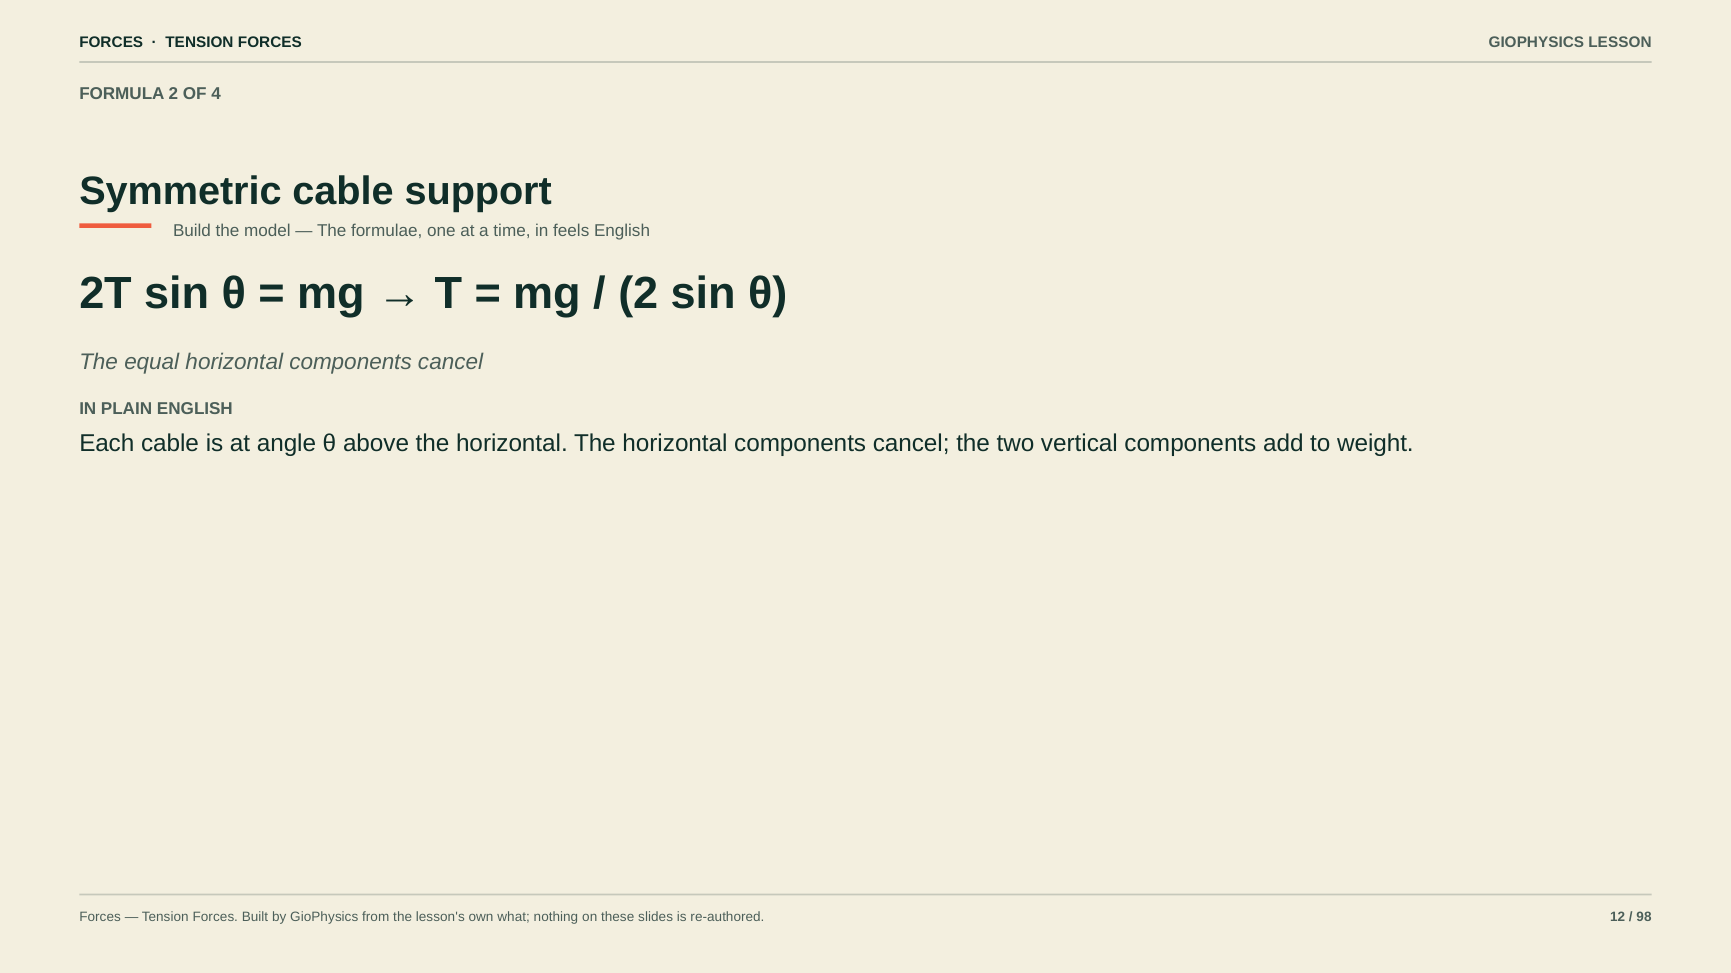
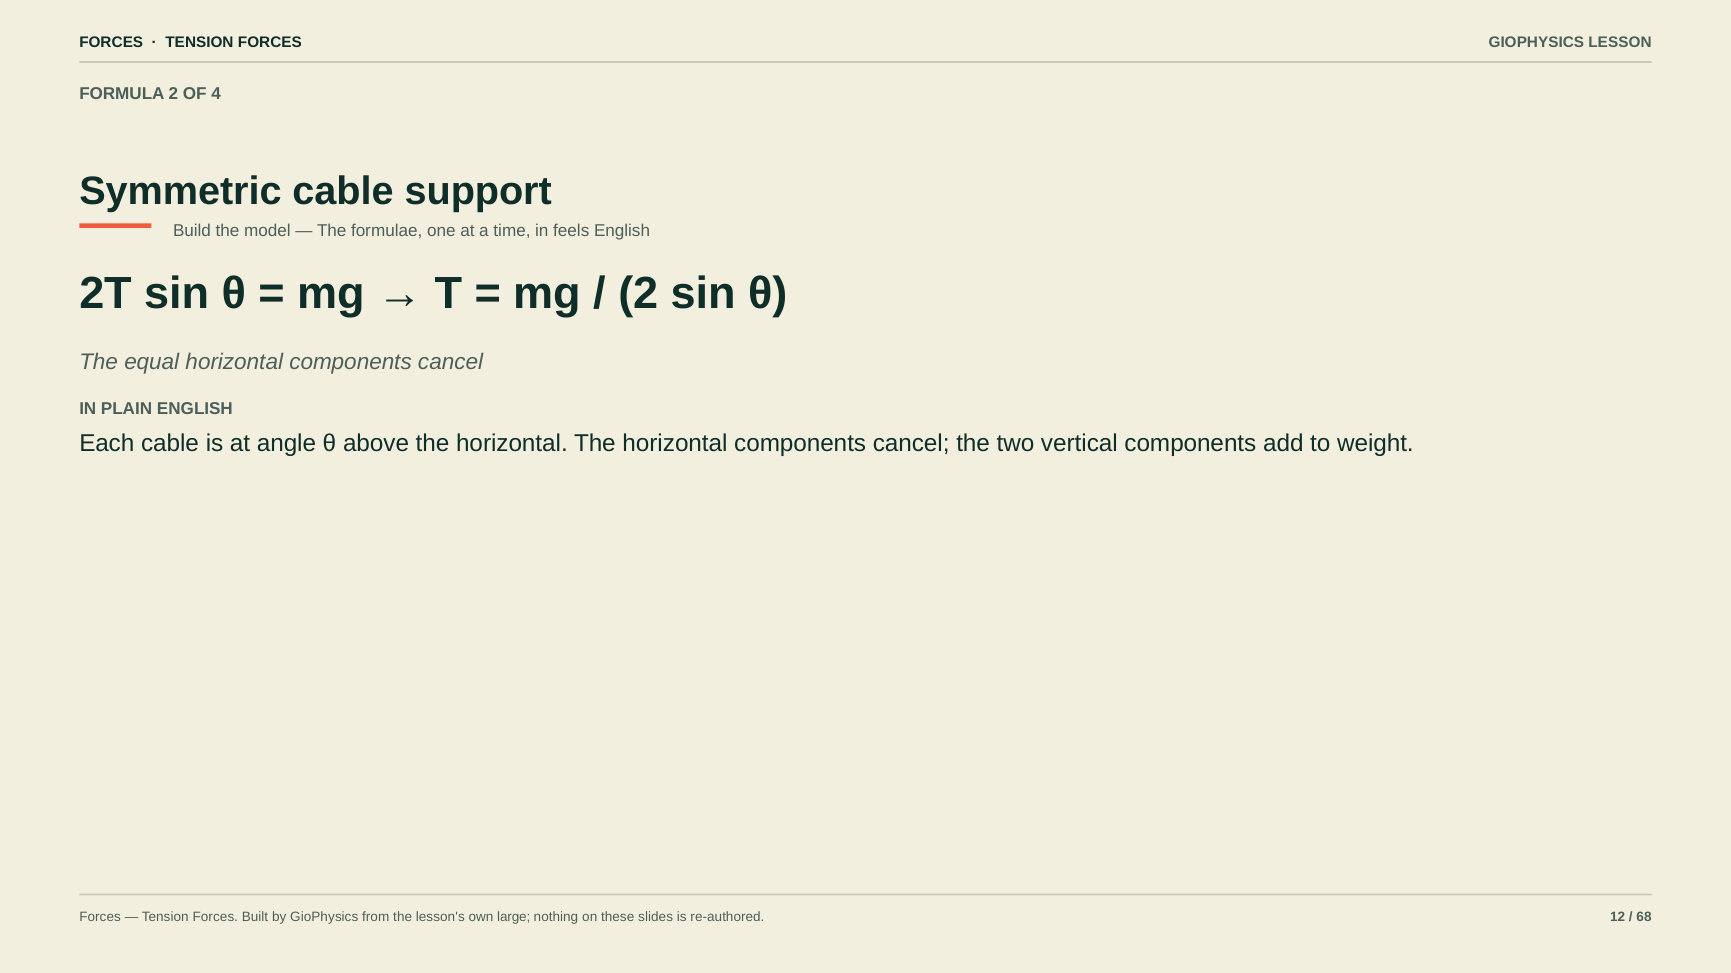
what: what -> large (514, 918)
98: 98 -> 68 (1644, 918)
